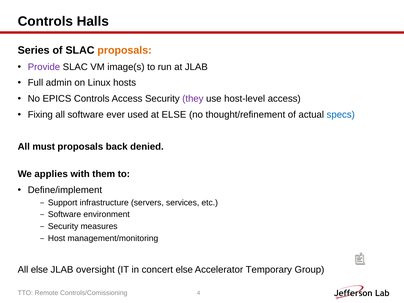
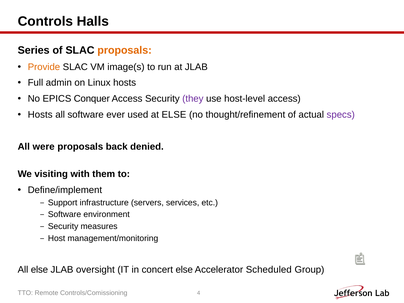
Provide colour: purple -> orange (44, 67)
EPICS Controls: Controls -> Conquer (92, 99)
Fixing: Fixing -> Hosts (40, 115)
specs colour: blue -> purple (341, 115)
must: must -> were (44, 147)
applies: applies -> visiting (51, 174)
Temporary: Temporary -> Scheduled (269, 270)
